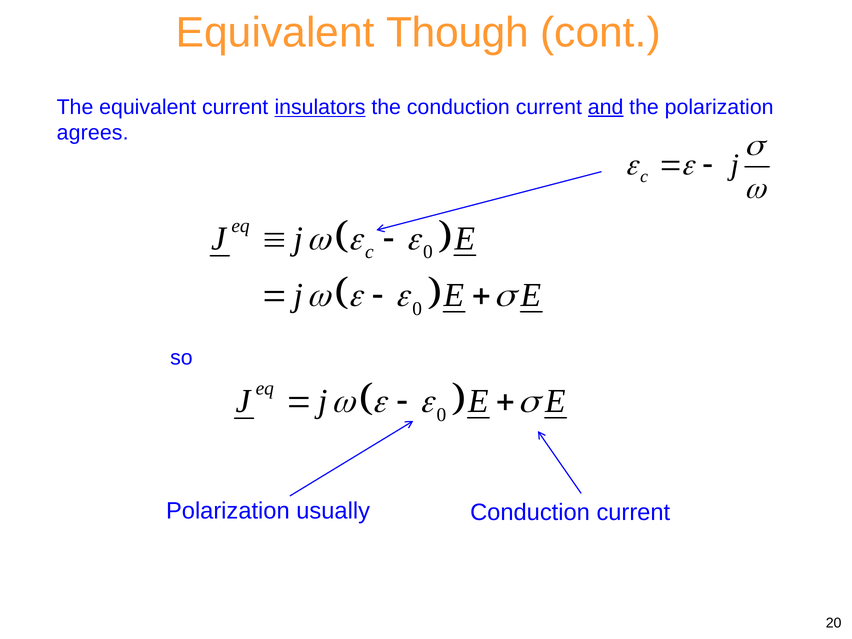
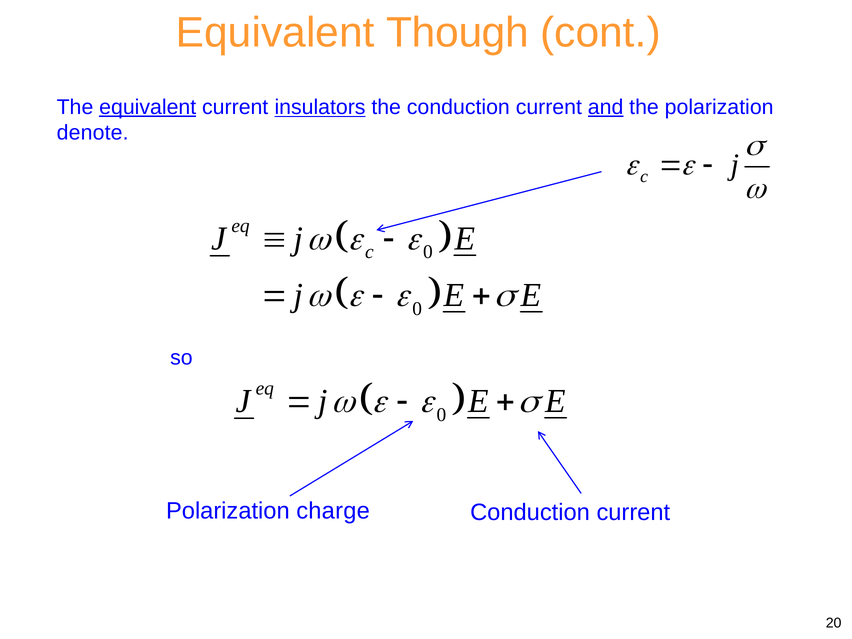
equivalent underline: none -> present (148, 107)
agrees: agrees -> denote (93, 133)
usually: usually -> charge (333, 511)
